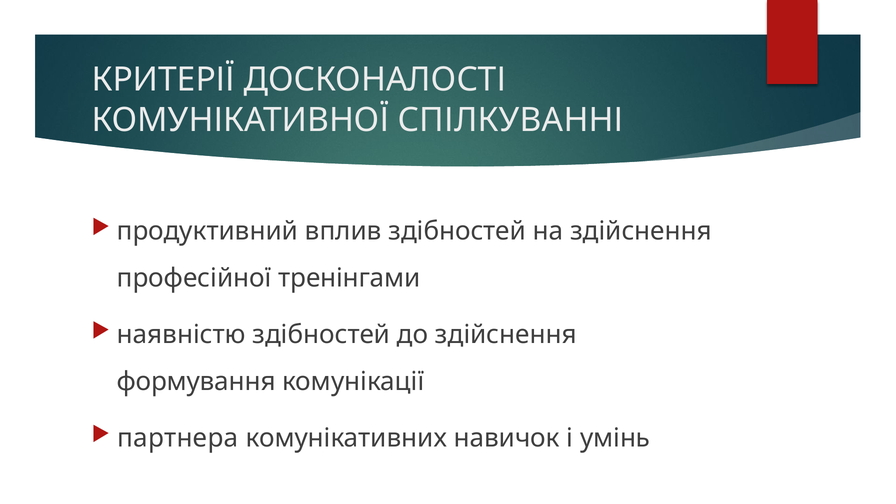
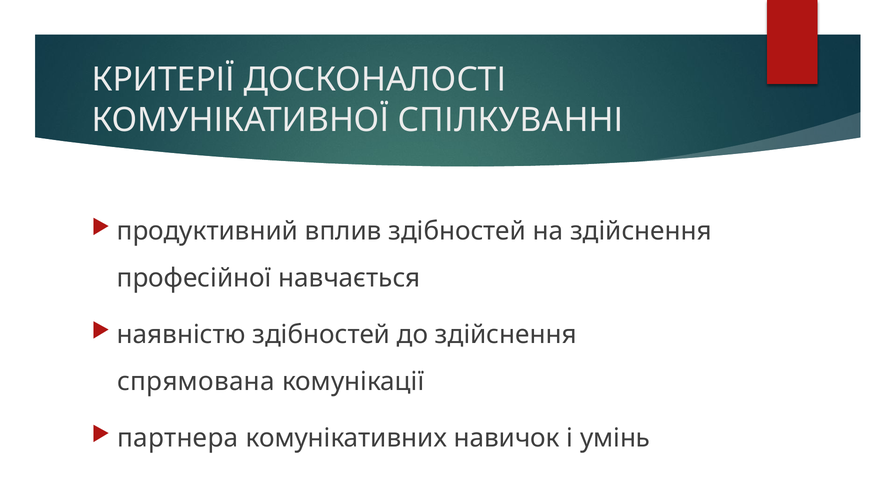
тренінгами: тренінгами -> навчається (349, 278)
формування: формування -> спрямована (196, 382)
